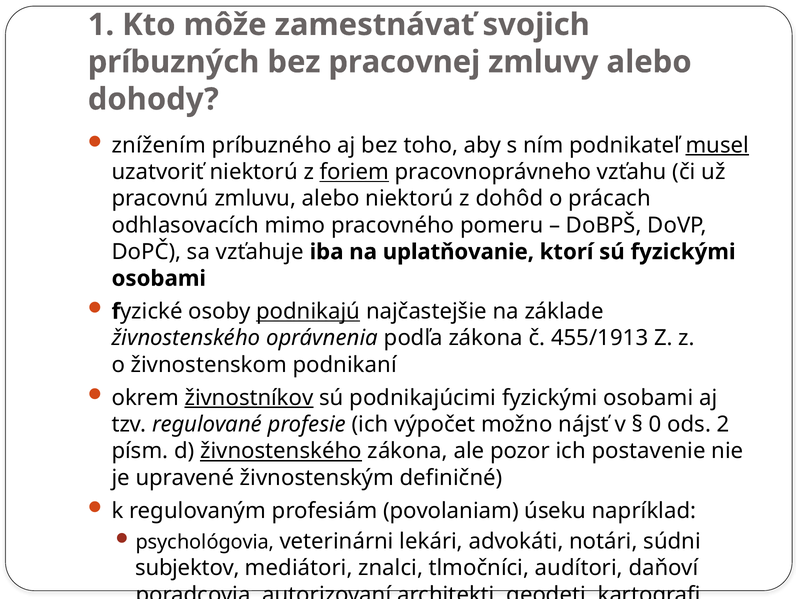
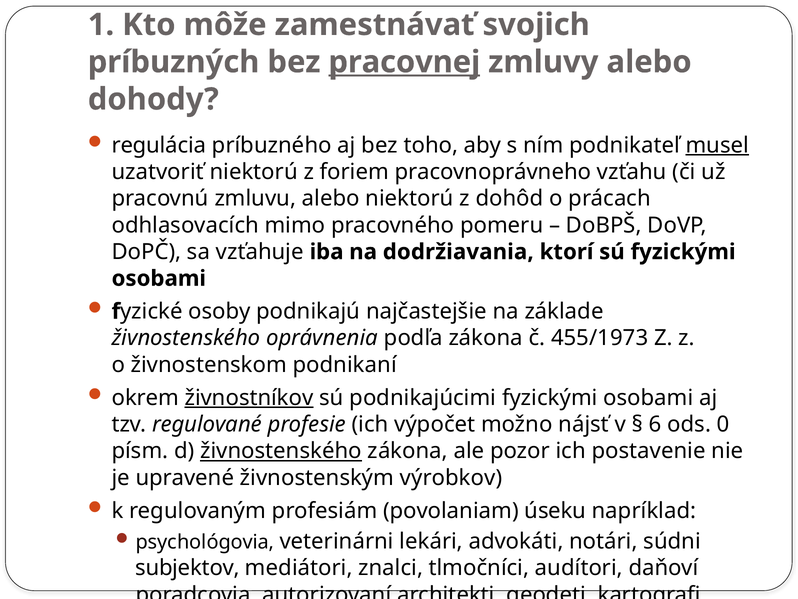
pracovnej underline: none -> present (404, 62)
znížením: znížením -> regulácia (159, 145)
foriem underline: present -> none (354, 172)
uplatňovanie: uplatňovanie -> dodržiavania (458, 252)
podnikajú underline: present -> none (308, 311)
455/1913: 455/1913 -> 455/1973 (600, 338)
0: 0 -> 6 (655, 424)
2: 2 -> 0 (723, 424)
definičné: definičné -> výrobkov (451, 477)
